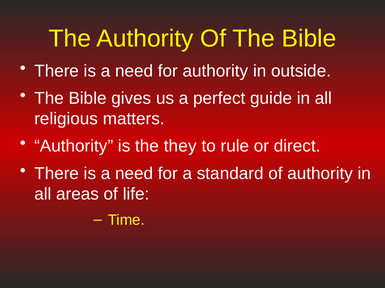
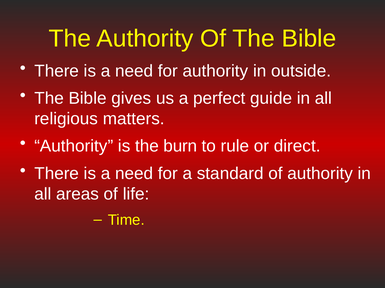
they: they -> burn (180, 146)
